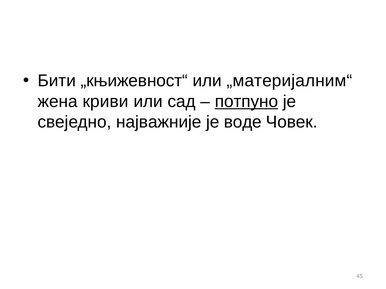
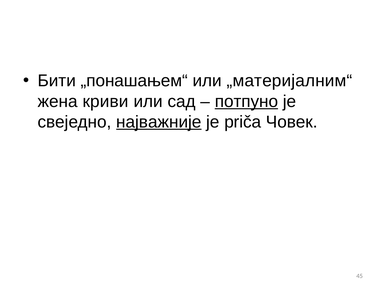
„књижевност“: „књижевност“ -> „понашањем“ (134, 81)
најважније underline: none -> present (159, 122)
воде: воде -> priča (243, 122)
